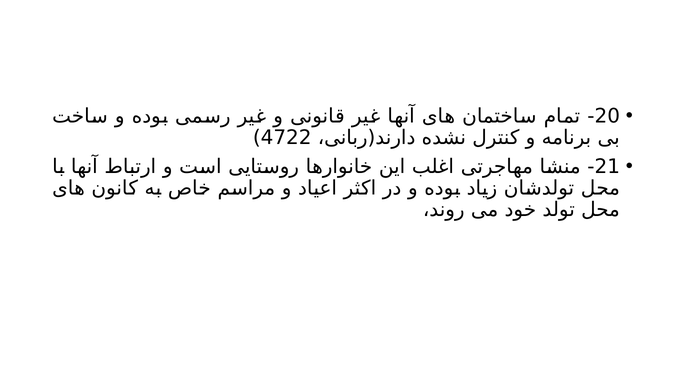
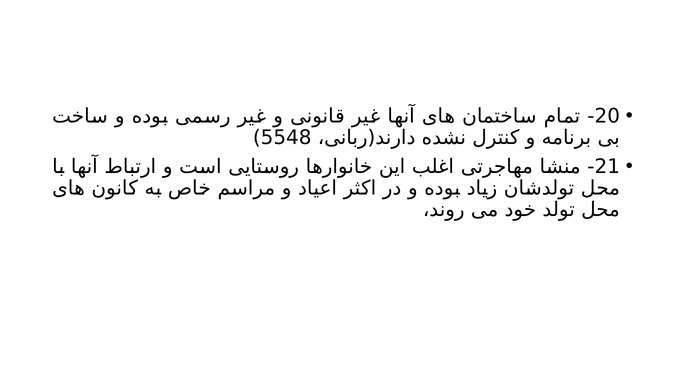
4722: 4722 -> 5548 (286, 137)
